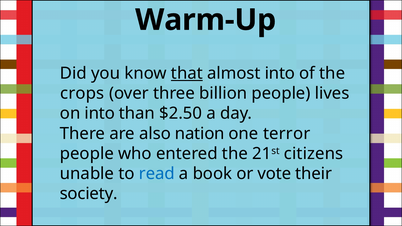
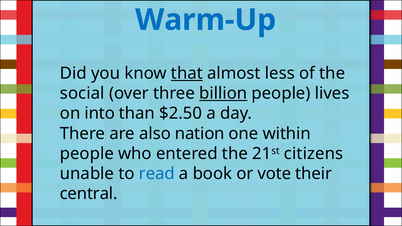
Warm-Up colour: black -> blue (206, 20)
almost into: into -> less (280, 73)
crops: crops -> social (82, 93)
billion underline: none -> present (223, 93)
terror: terror -> within (287, 134)
society: society -> central (89, 194)
